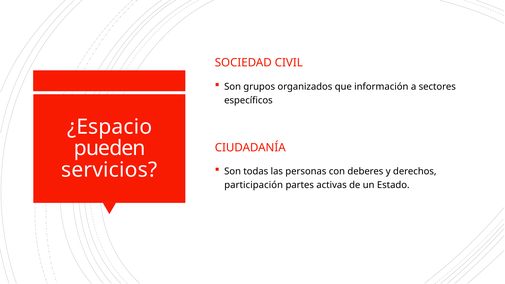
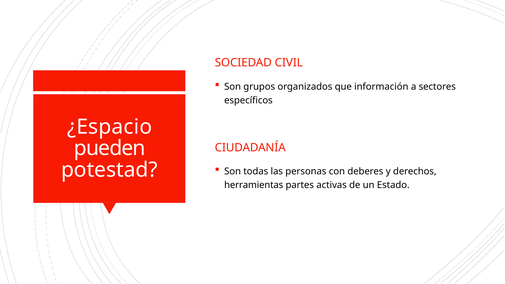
servicios: servicios -> potestad (109, 170)
participación: participación -> herramientas (254, 185)
